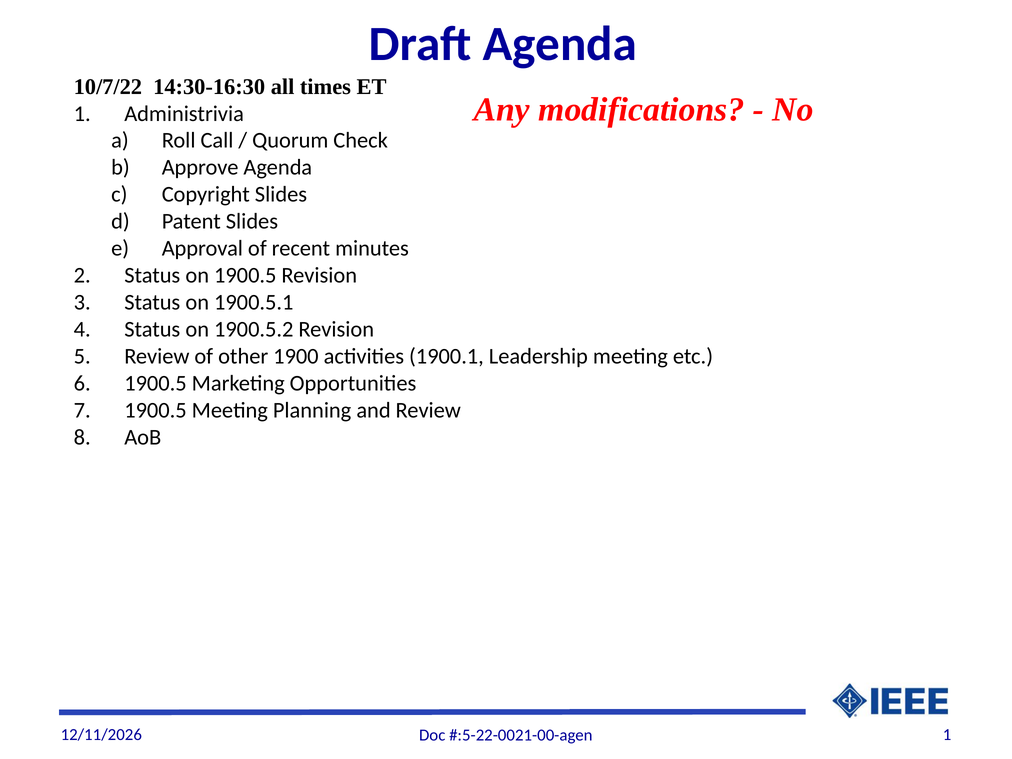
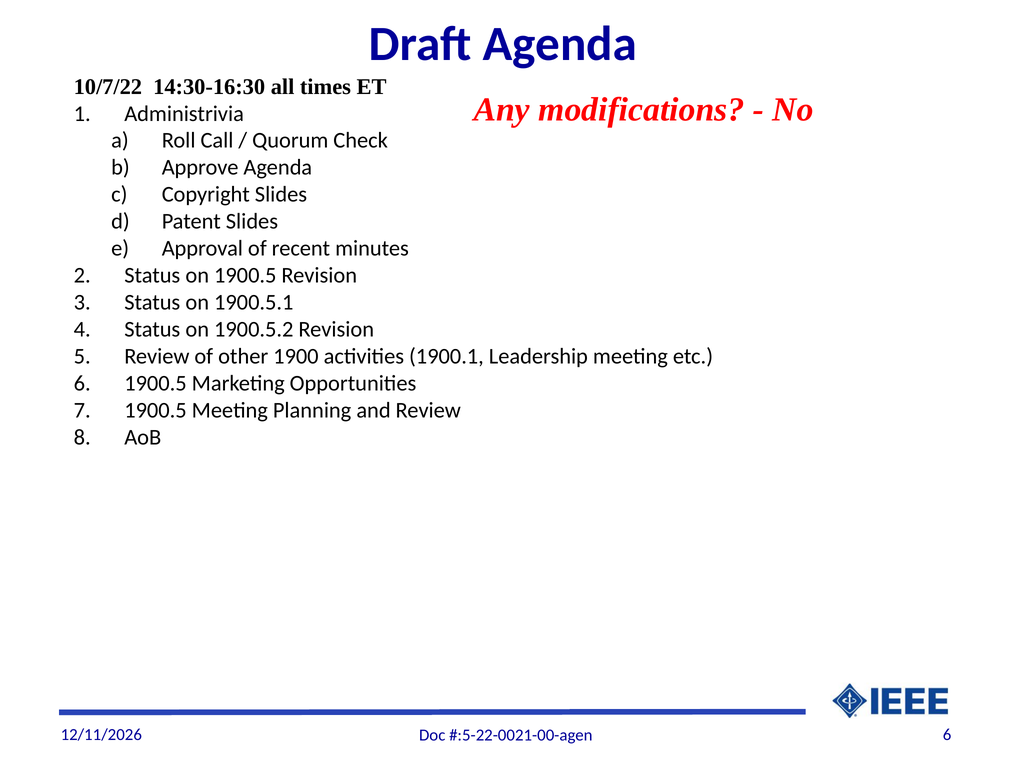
1: 1 -> 6 (947, 735)
